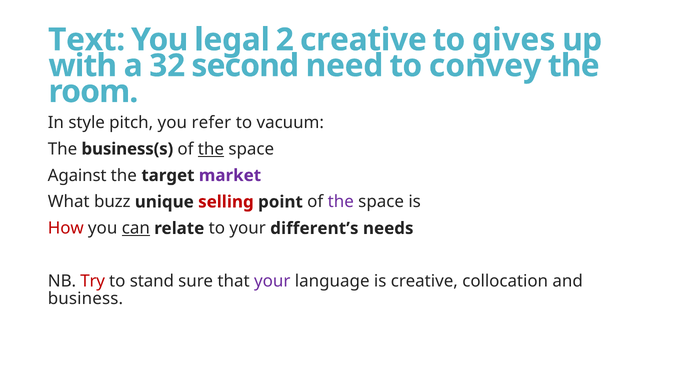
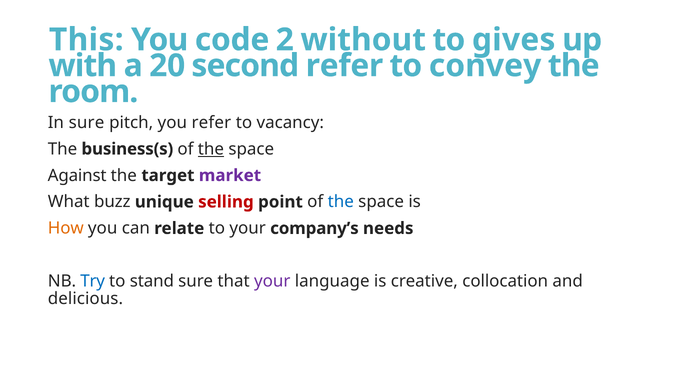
Text: Text -> This (86, 40)
legal: legal -> code (232, 40)
2 creative: creative -> without (363, 40)
32: 32 -> 20 (167, 66)
second need: need -> refer (344, 66)
In style: style -> sure (87, 123)
vacuum: vacuum -> vacancy (290, 123)
the colour: purple -> blue (341, 202)
How colour: red -> orange (66, 229)
can underline: present -> none (136, 229)
different’s: different’s -> company’s (314, 229)
Try colour: red -> blue (93, 282)
business: business -> delicious (85, 299)
